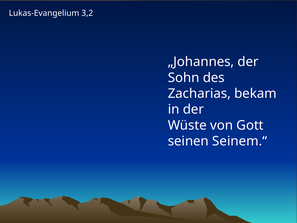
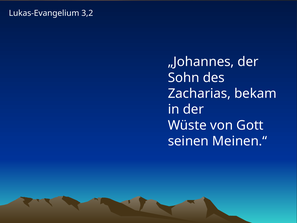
Seinem.“: Seinem.“ -> Meinen.“ (240, 141)
